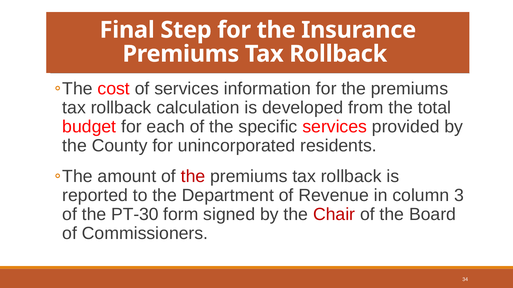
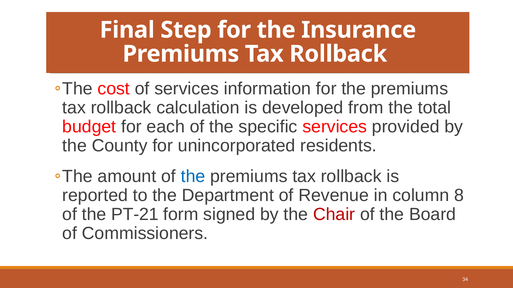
the colour: red -> blue (193, 177)
3: 3 -> 8 (459, 196)
PT-30: PT-30 -> PT-21 (135, 215)
